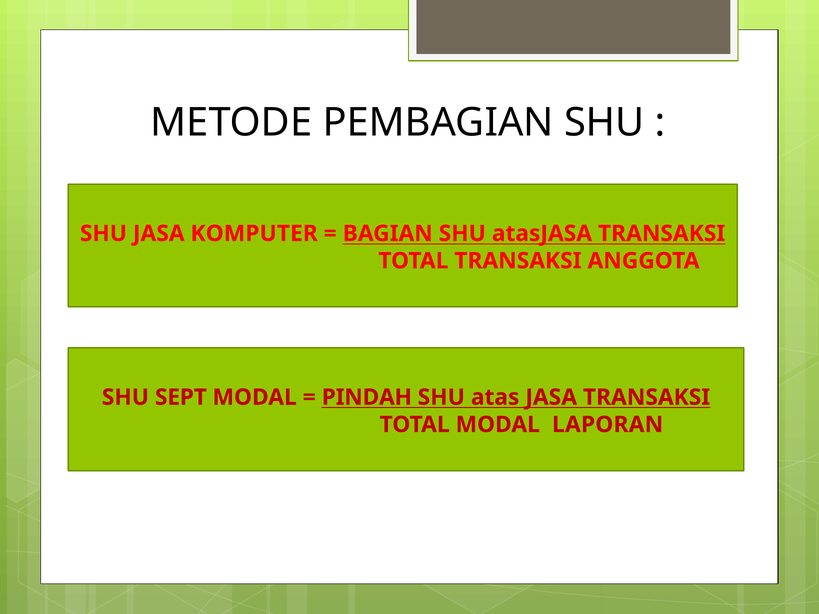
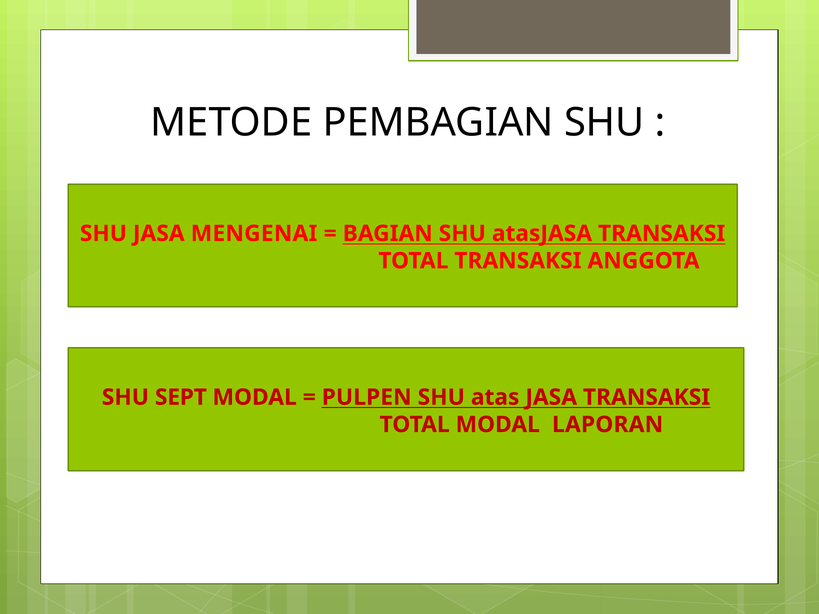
KOMPUTER: KOMPUTER -> MENGENAI (254, 234)
PINDAH: PINDAH -> PULPEN (367, 397)
